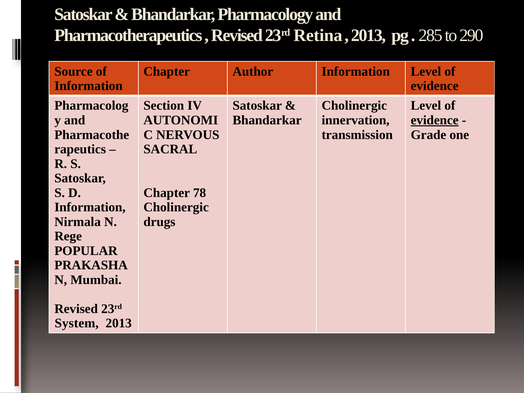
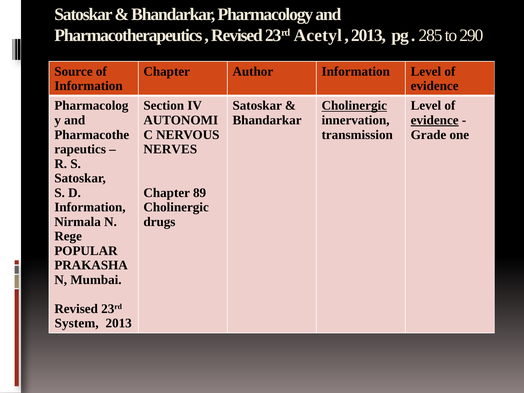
Retina: Retina -> Acetyl (318, 35)
Cholinergic underline: none -> present (354, 106)
SACRAL: SACRAL -> NERVES (170, 149)
78: 78 -> 89 (200, 193)
